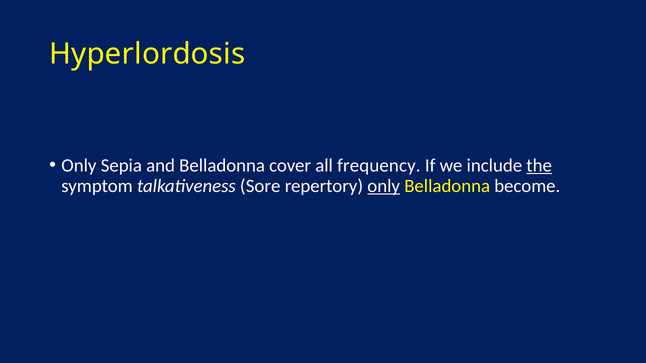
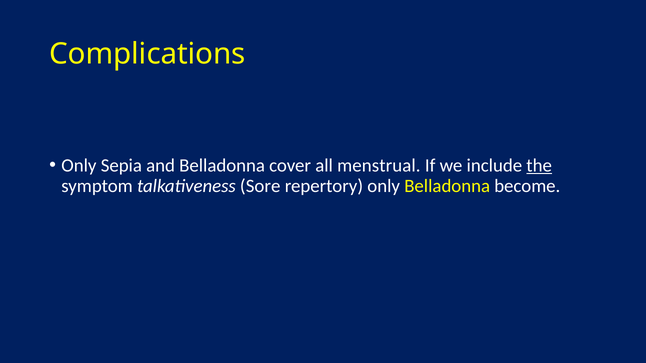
Hyperlordosis: Hyperlordosis -> Complications (147, 54)
frequency: frequency -> menstrual (379, 166)
only underline: present -> none (384, 186)
